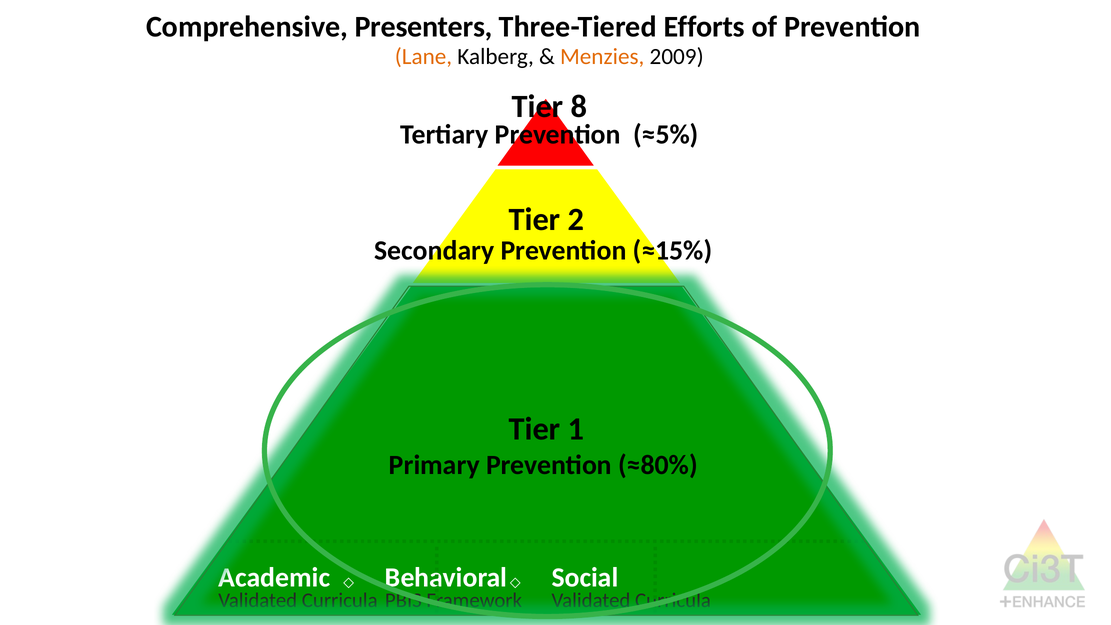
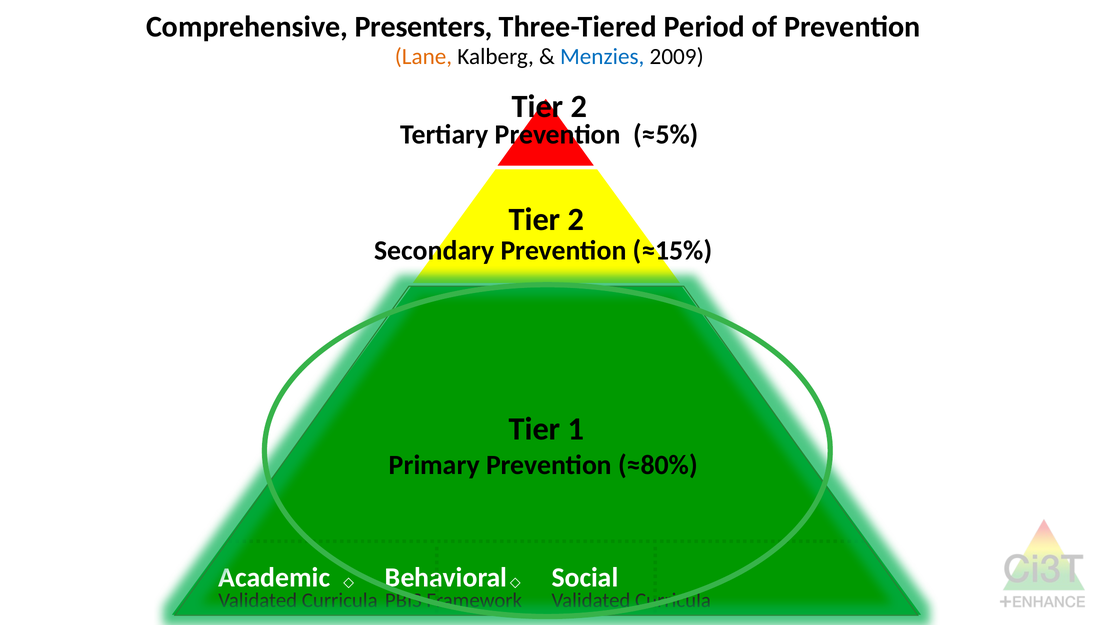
Efforts: Efforts -> Period (704, 27)
Menzies colour: orange -> blue (602, 56)
8: 8 -> 2 (579, 106)
